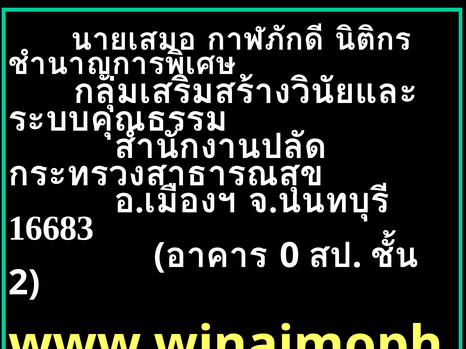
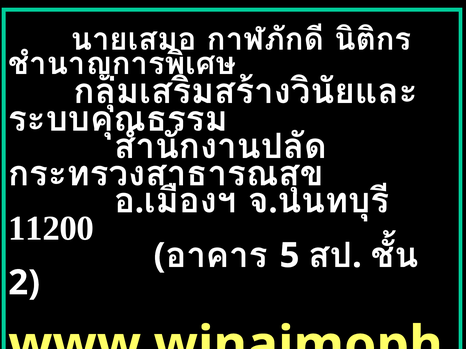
16683: 16683 -> 11200 (51, 229)
0: 0 -> 5 (289, 256)
